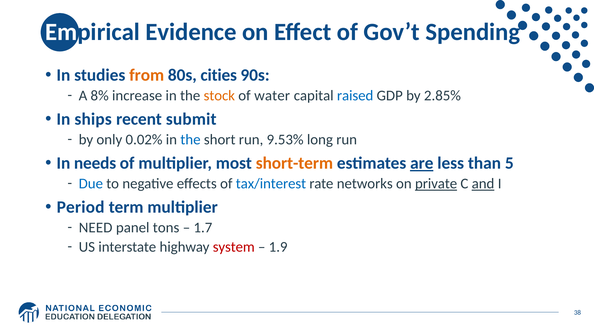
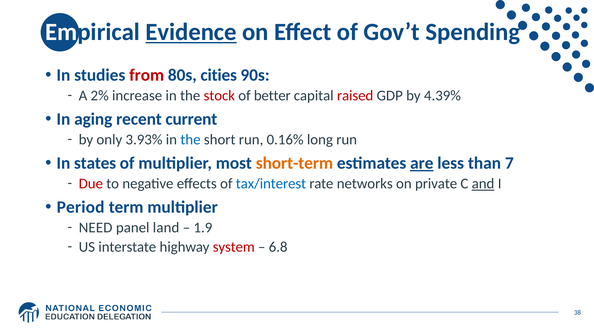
Evidence underline: none -> present (191, 32)
from colour: orange -> red (147, 75)
8%: 8% -> 2% (100, 96)
stock colour: orange -> red (219, 96)
water: water -> better (272, 96)
raised colour: blue -> red (355, 96)
2.85%: 2.85% -> 4.39% (442, 96)
ships: ships -> aging (93, 119)
submit: submit -> current (191, 119)
0.02%: 0.02% -> 3.93% (144, 140)
9.53%: 9.53% -> 0.16% (285, 140)
needs: needs -> states (95, 163)
5: 5 -> 7 (509, 163)
Due colour: blue -> red (91, 184)
private underline: present -> none (436, 184)
tons: tons -> land (166, 228)
1.7: 1.7 -> 1.9 (203, 228)
1.9: 1.9 -> 6.8 (278, 247)
